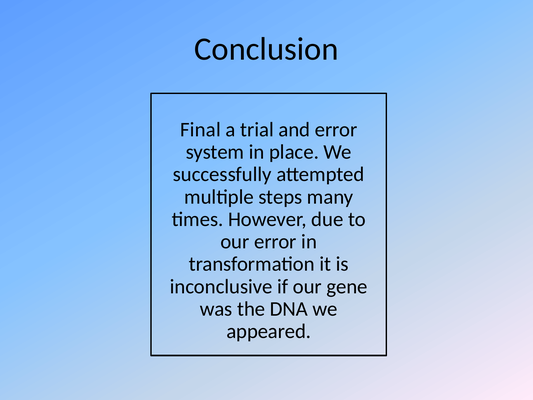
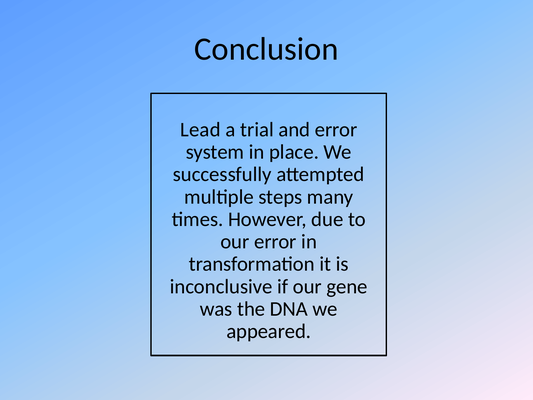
Final: Final -> Lead (200, 130)
